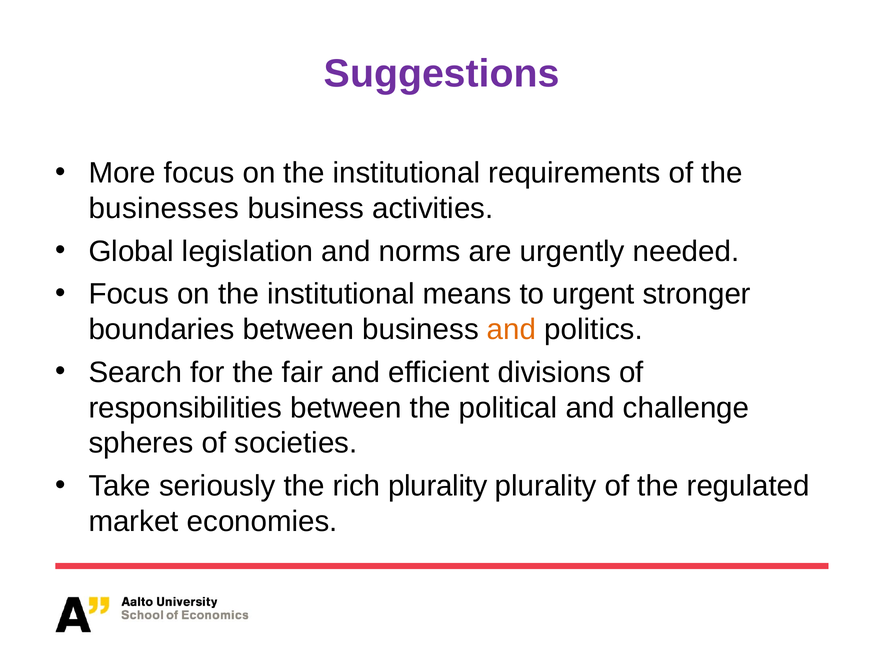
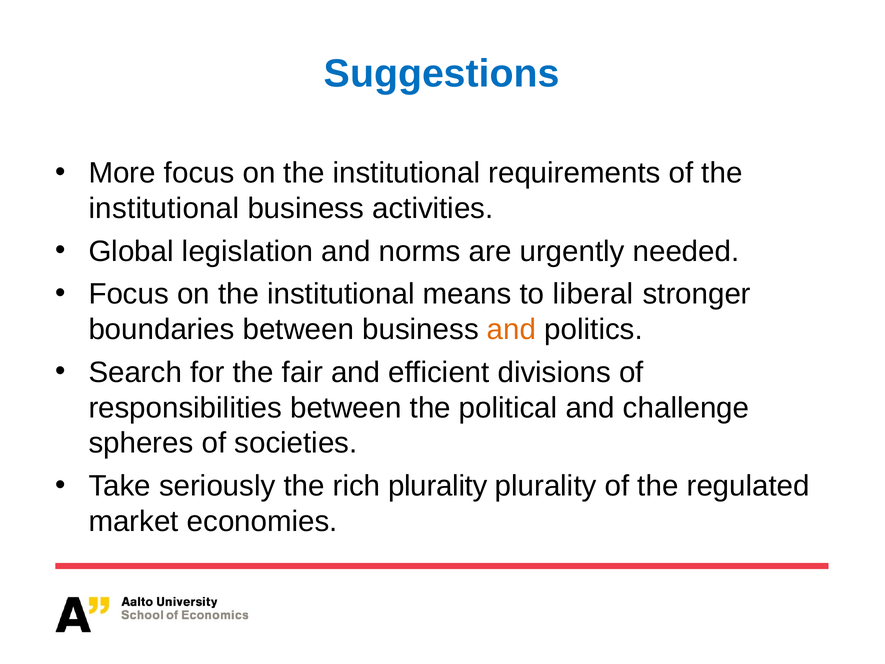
Suggestions colour: purple -> blue (442, 74)
businesses: businesses -> institutional (164, 208)
urgent: urgent -> liberal (593, 294)
